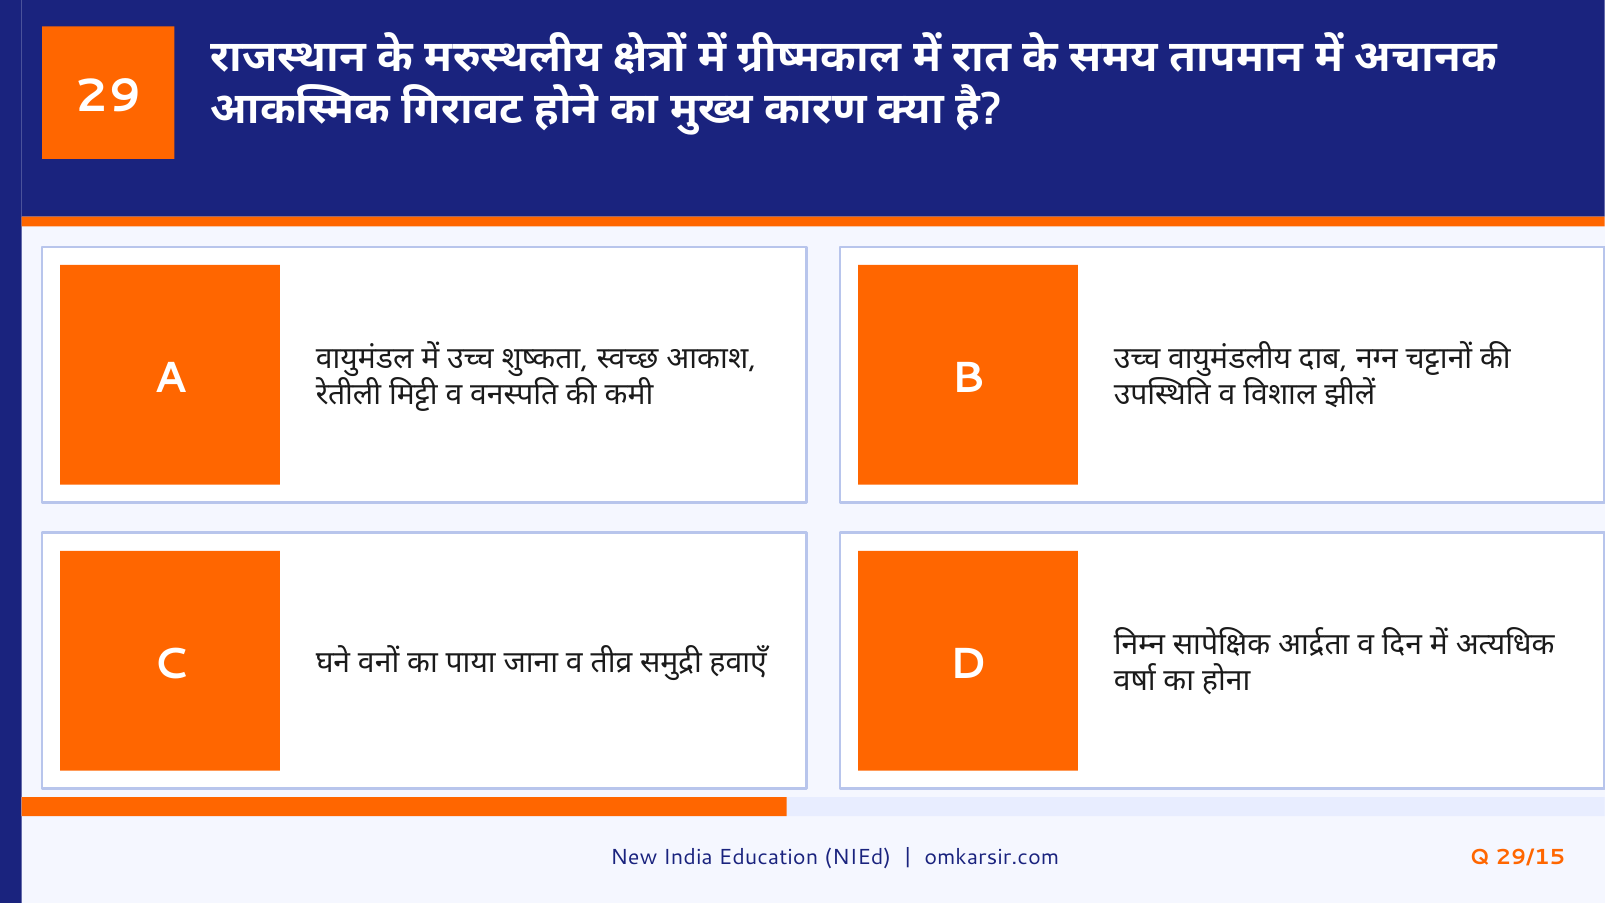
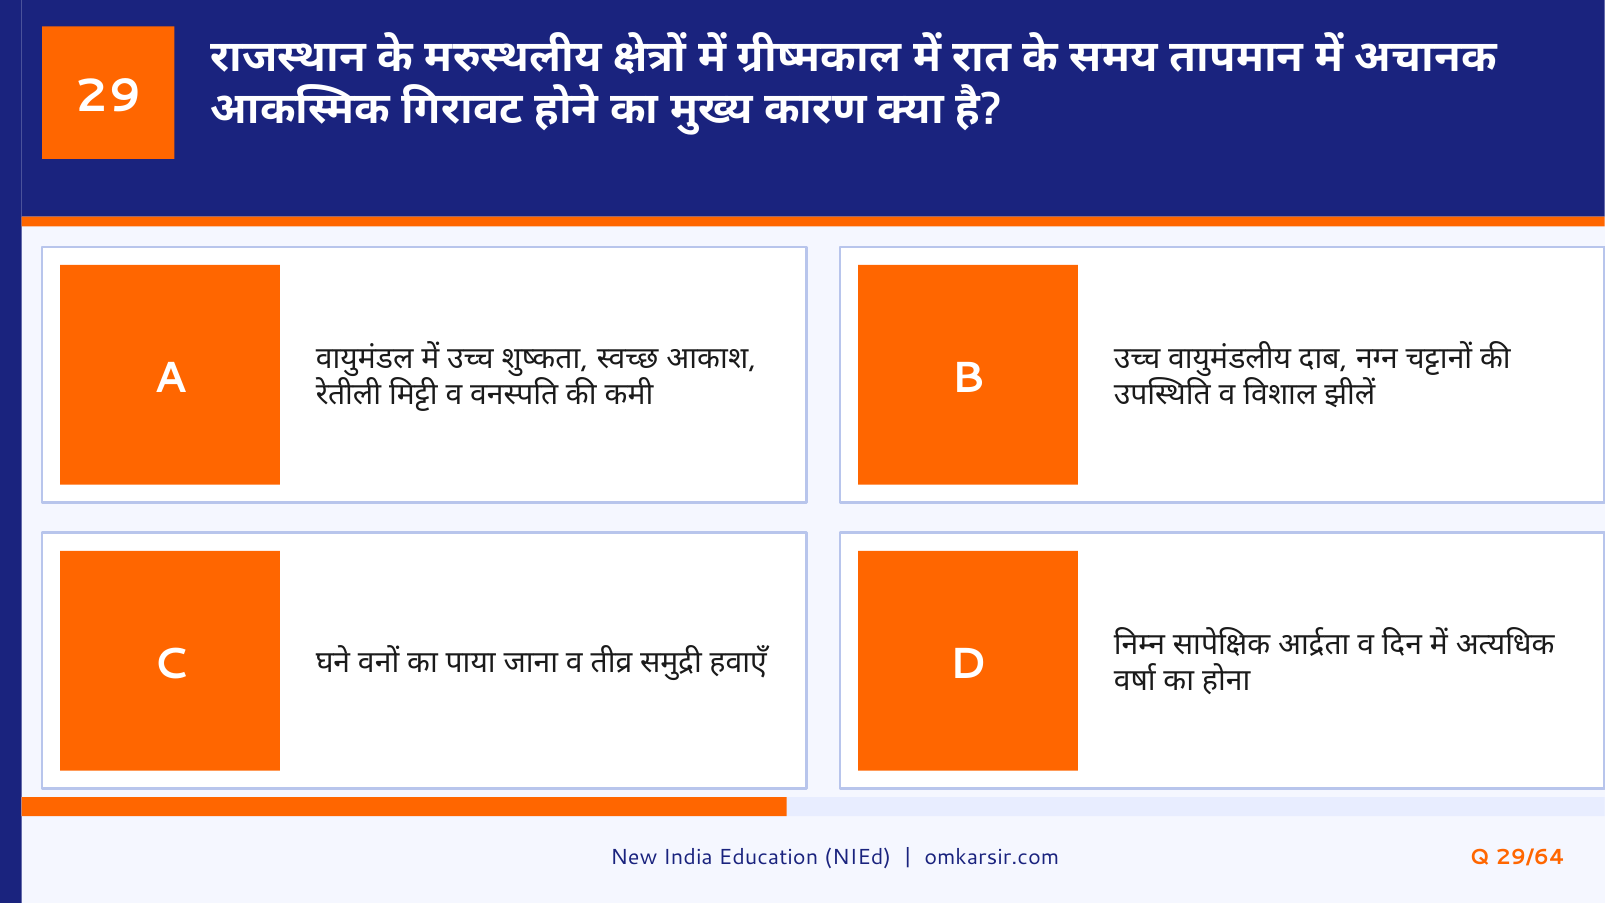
29/15: 29/15 -> 29/64 (1530, 857)
